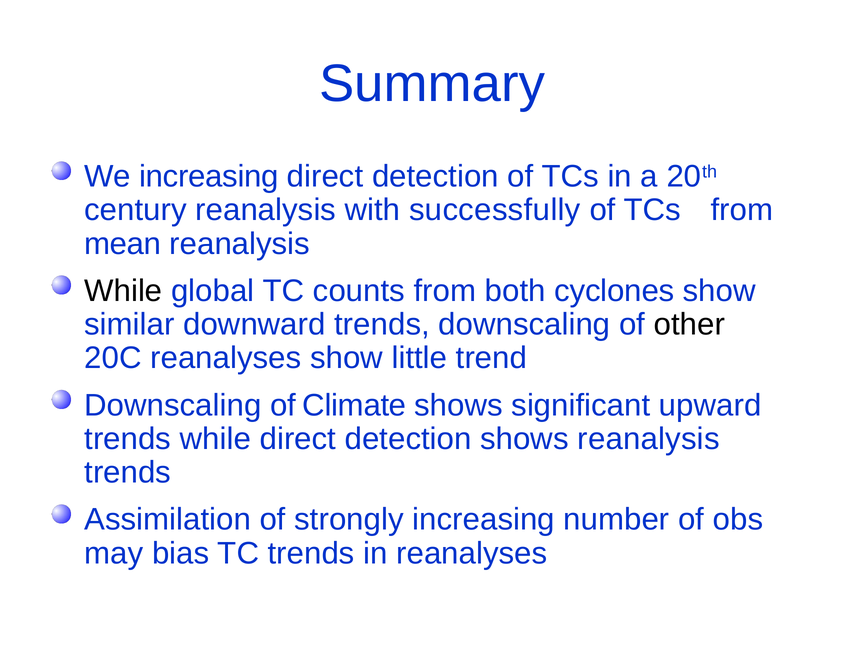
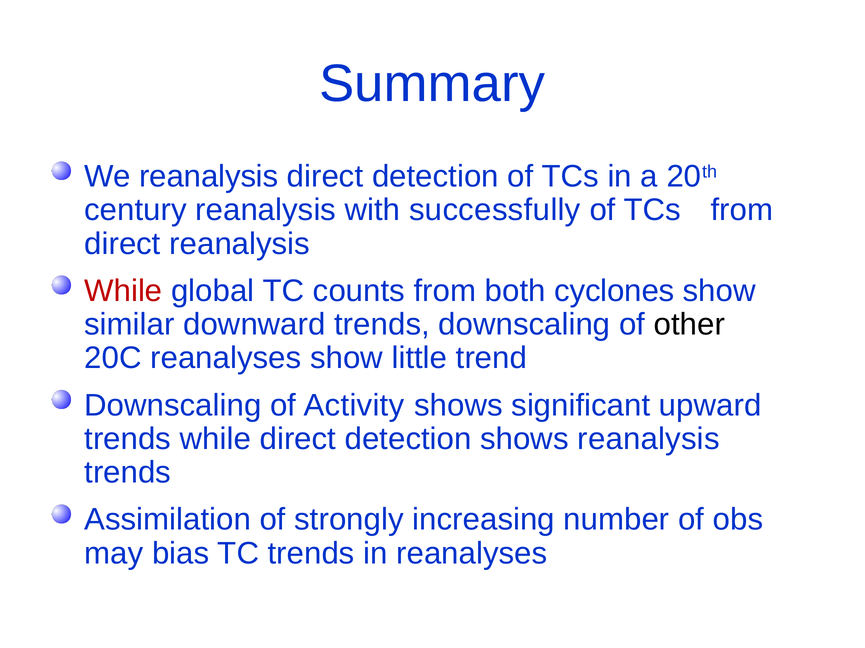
We increasing: increasing -> reanalysis (209, 177)
mean: mean -> direct (122, 244)
While colour: black -> red (123, 291)
Climate: Climate -> Activity (354, 406)
